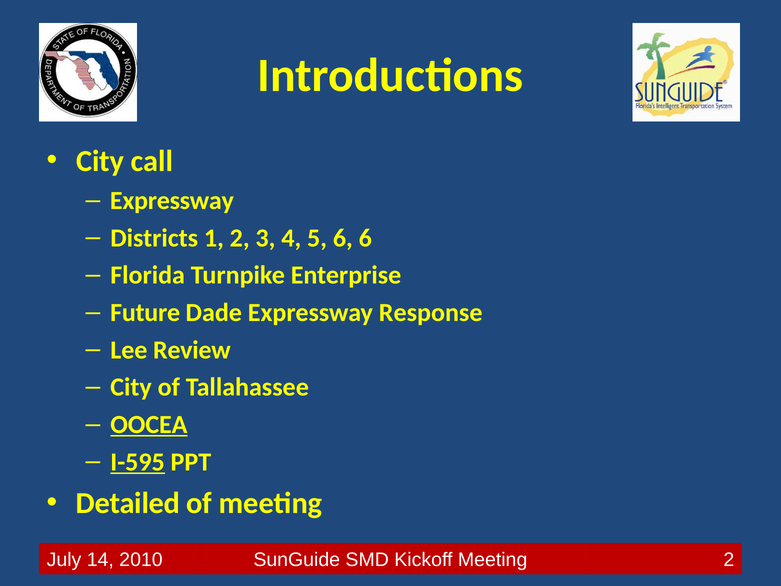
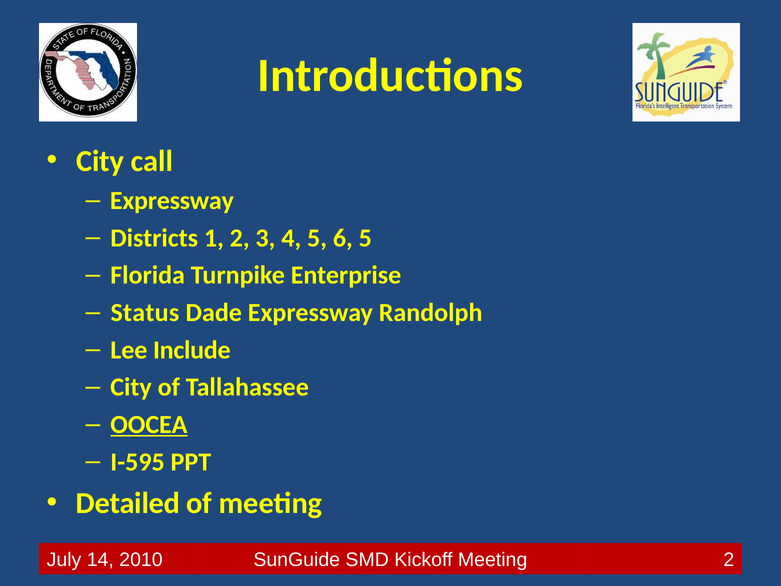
6 6: 6 -> 5 (365, 238)
Future: Future -> Status (145, 313)
Response: Response -> Randolph (431, 313)
Review: Review -> Include (192, 350)
I-595 underline: present -> none (138, 462)
